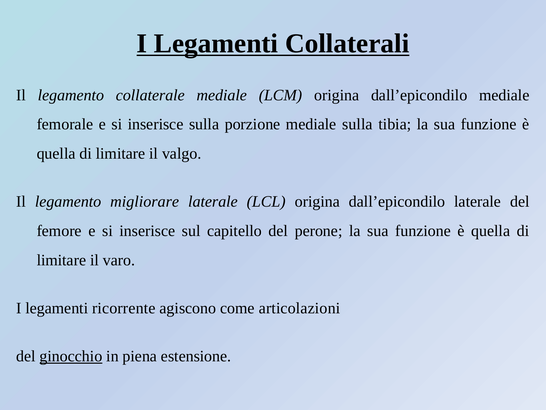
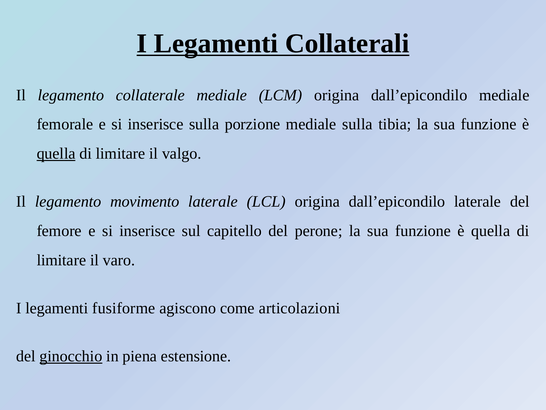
quella underline: none -> present (56, 153)
migliorare: migliorare -> movimento (145, 201)
ricorrente: ricorrente -> fusiforme (124, 308)
